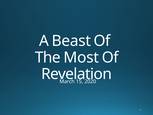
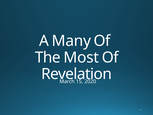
Beast: Beast -> Many (71, 41)
